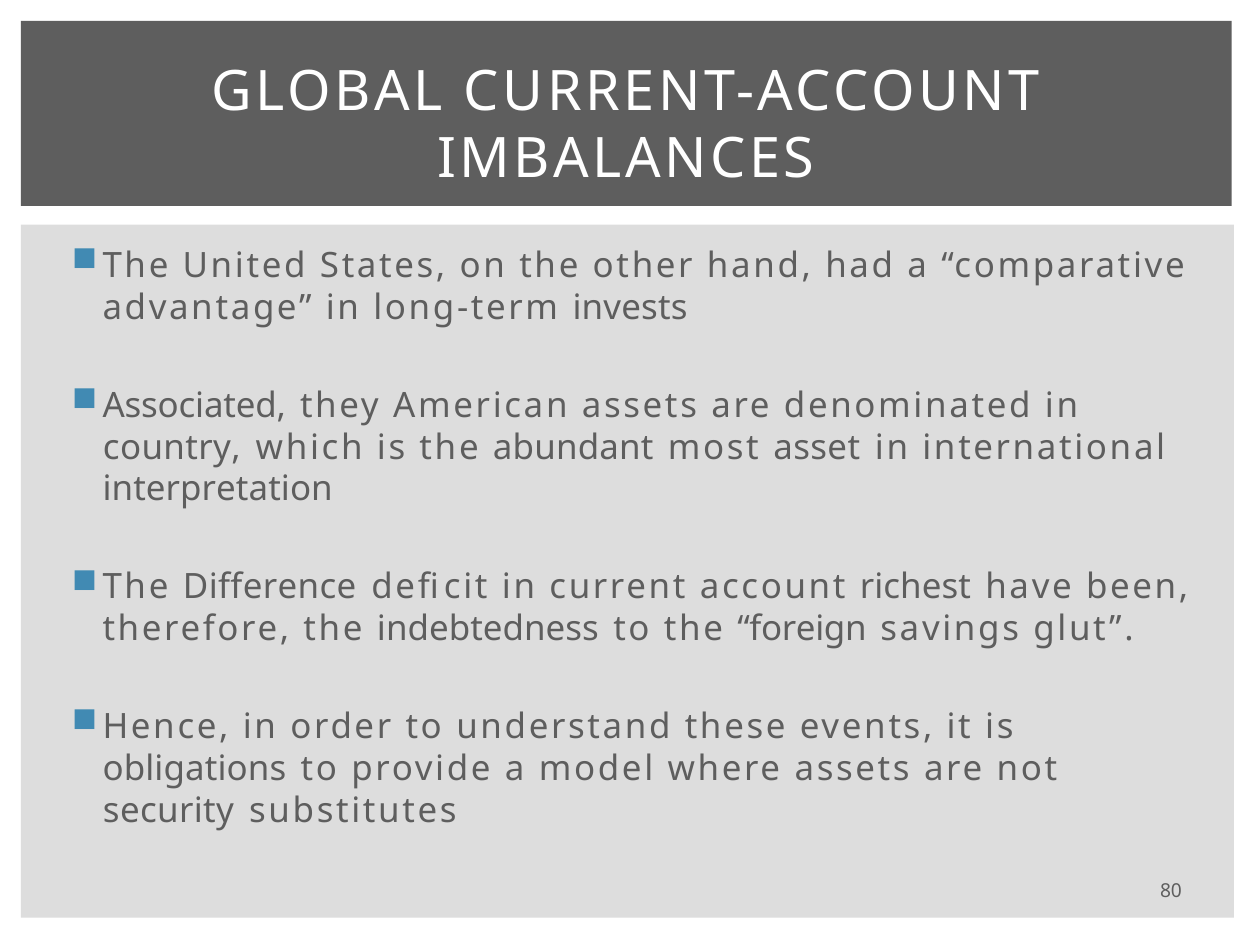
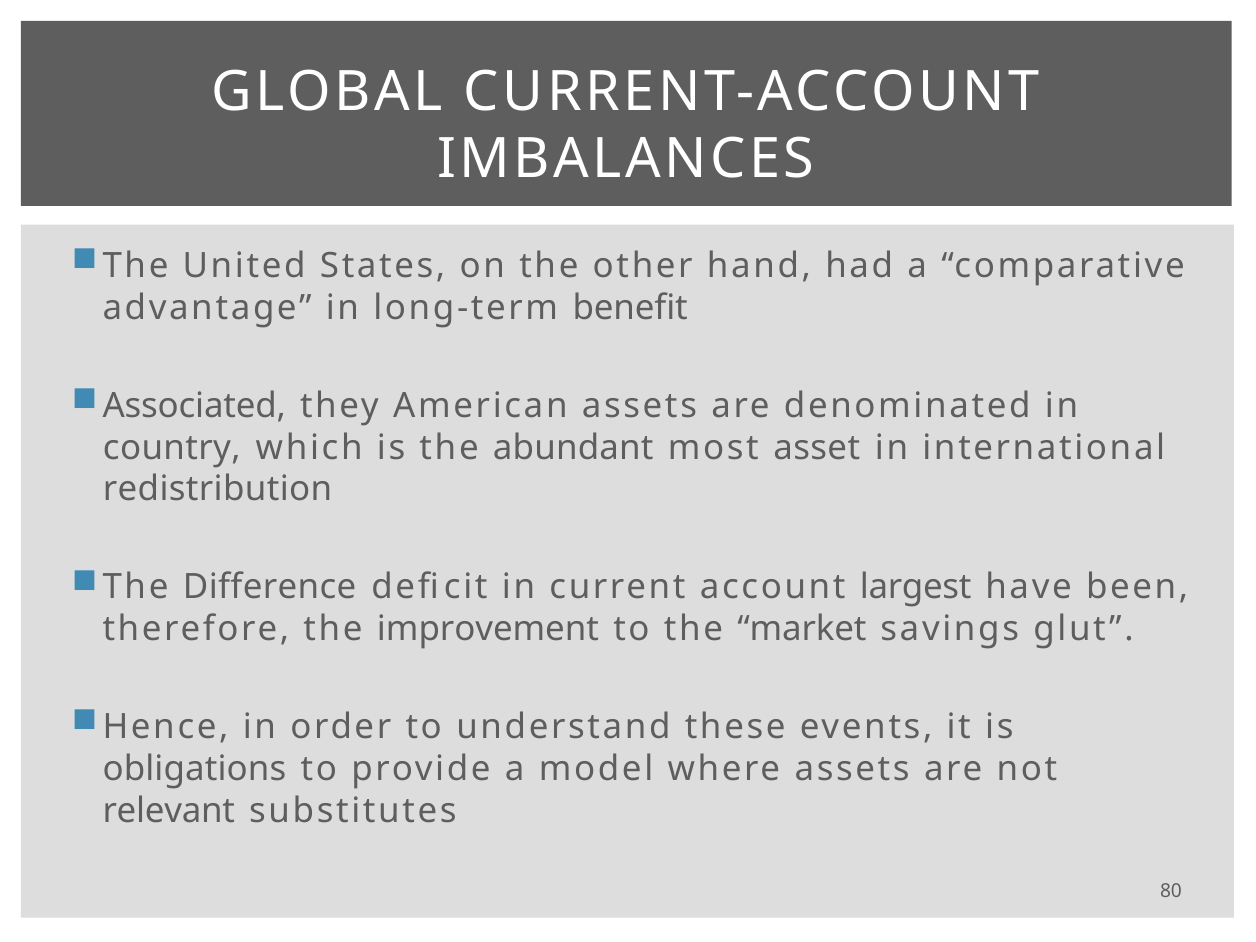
invests: invests -> benefit (630, 308)
interpretation: interpretation -> redistribution (218, 489)
richest: richest -> largest (916, 587)
indebtedness: indebtedness -> improvement (488, 629)
foreign: foreign -> market (802, 629)
security: security -> relevant (169, 811)
